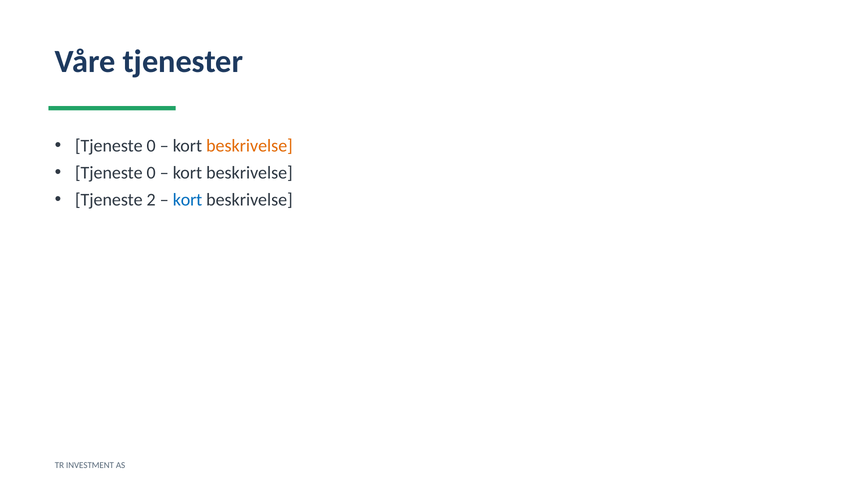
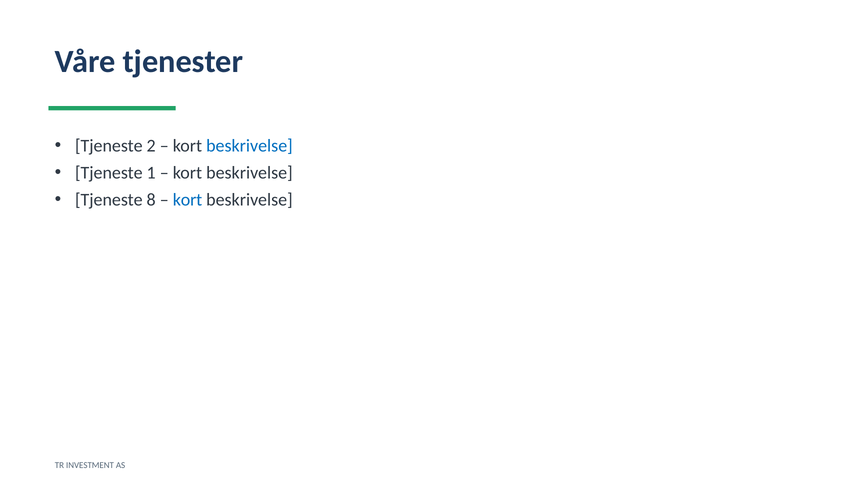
0: 0 -> 2 (151, 146)
beskrivelse colour: orange -> blue (249, 146)
0: 0 -> 1 (151, 173)
2: 2 -> 8 (151, 200)
